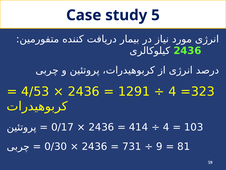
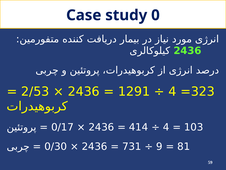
5: 5 -> 0 (155, 15)
4/53: 4/53 -> 2/53 (35, 91)
